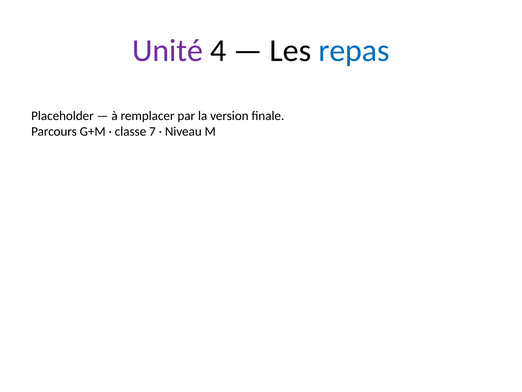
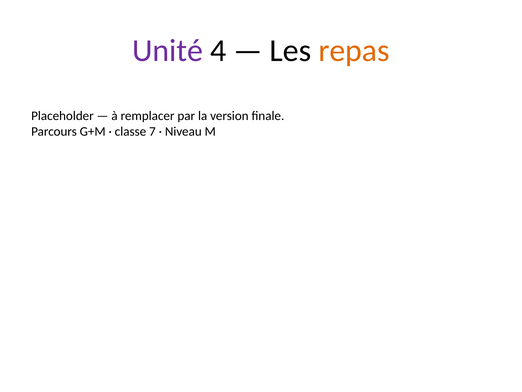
repas colour: blue -> orange (354, 51)
